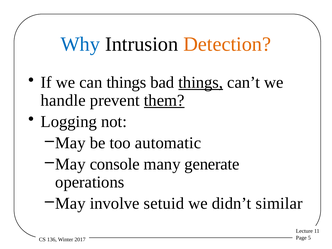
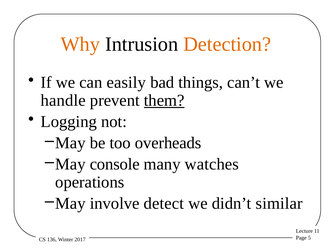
Why colour: blue -> orange (80, 44)
can things: things -> easily (126, 82)
things underline: present -> none (201, 82)
automatic: automatic -> overheads (168, 143)
generate: generate -> watches (212, 164)
setuid: setuid -> detect (164, 203)
